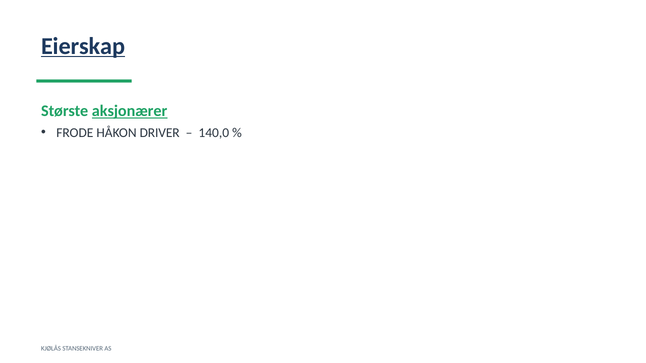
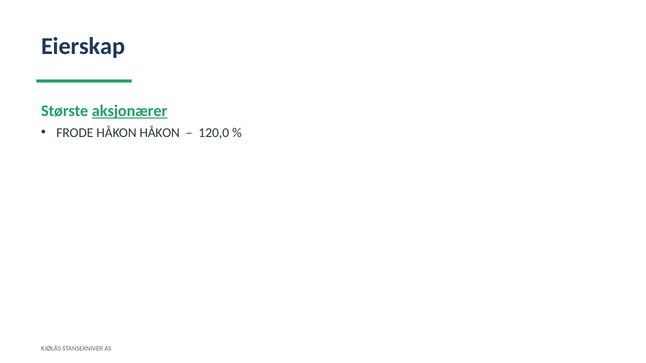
Eierskap underline: present -> none (83, 46)
HÅKON DRIVER: DRIVER -> HÅKON (160, 133)
140,0: 140,0 -> 120,0 (214, 133)
